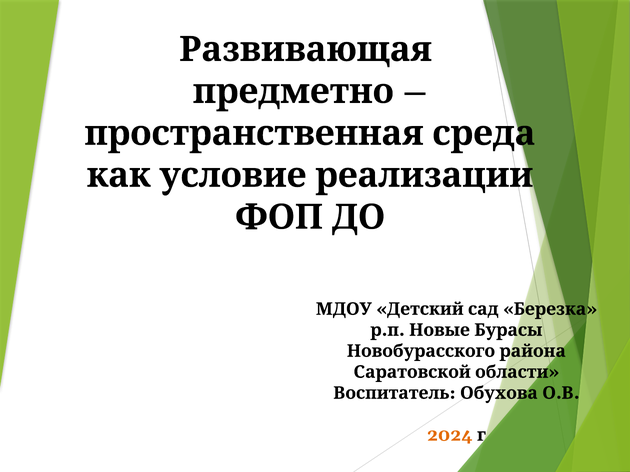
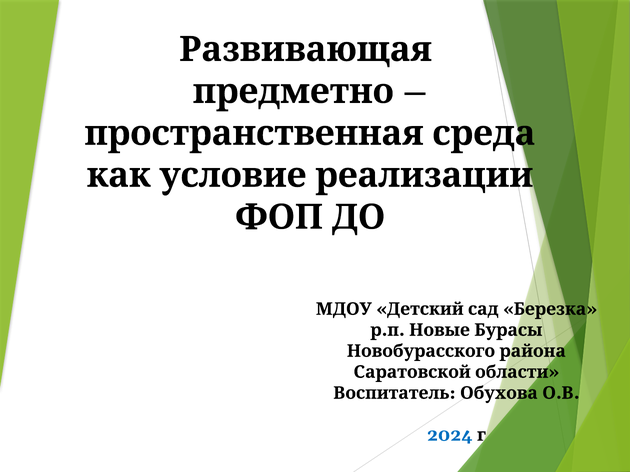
2024 colour: orange -> blue (450, 435)
